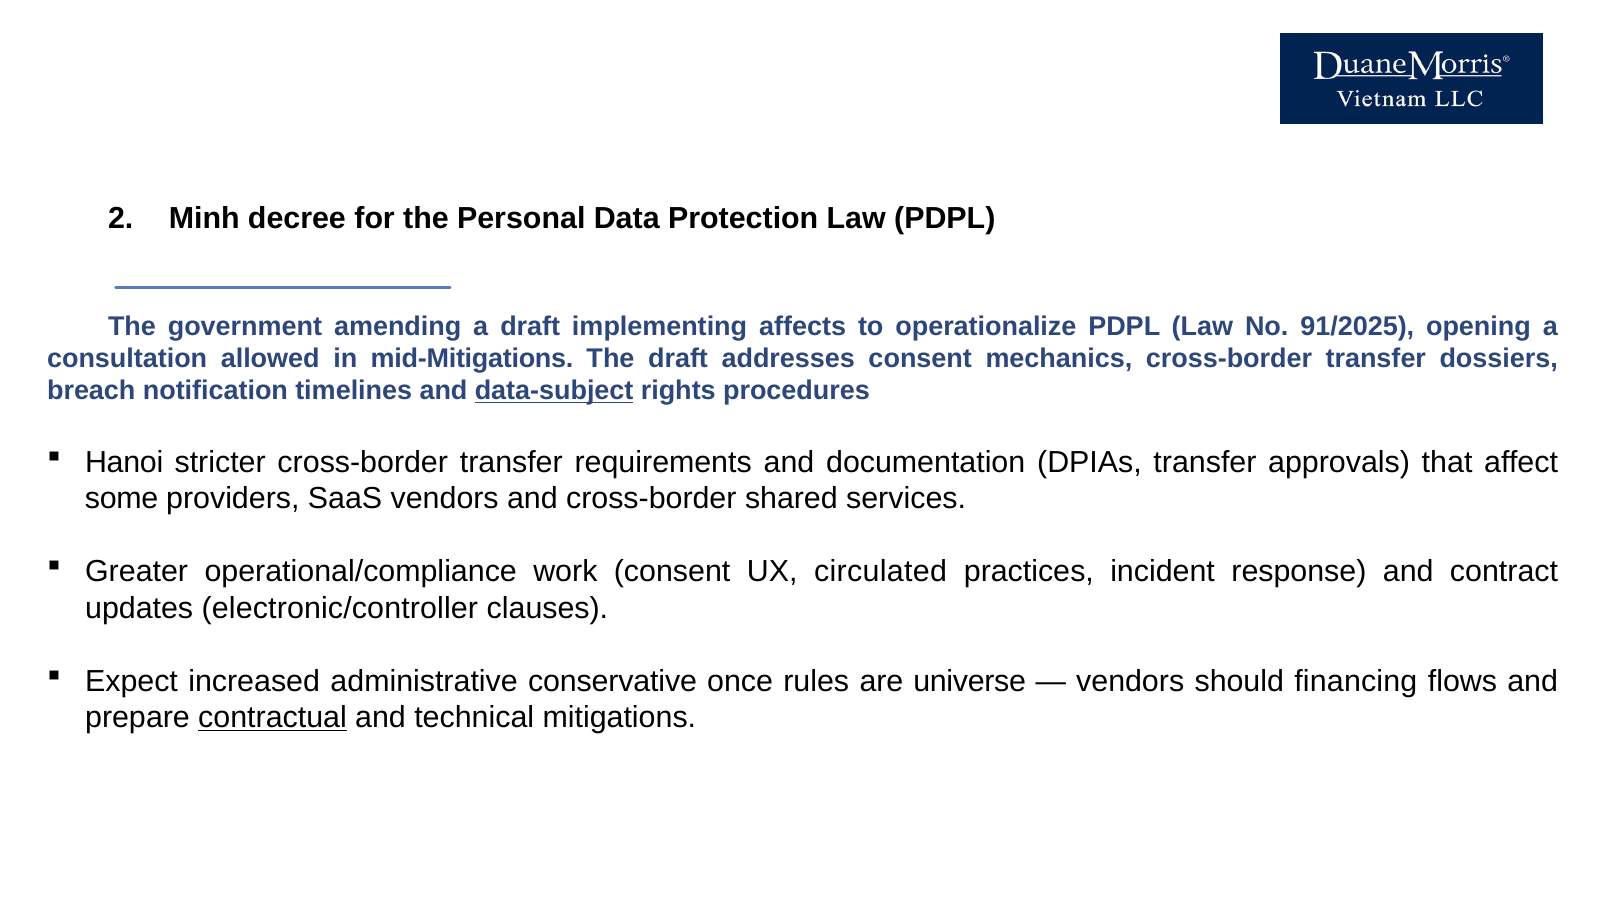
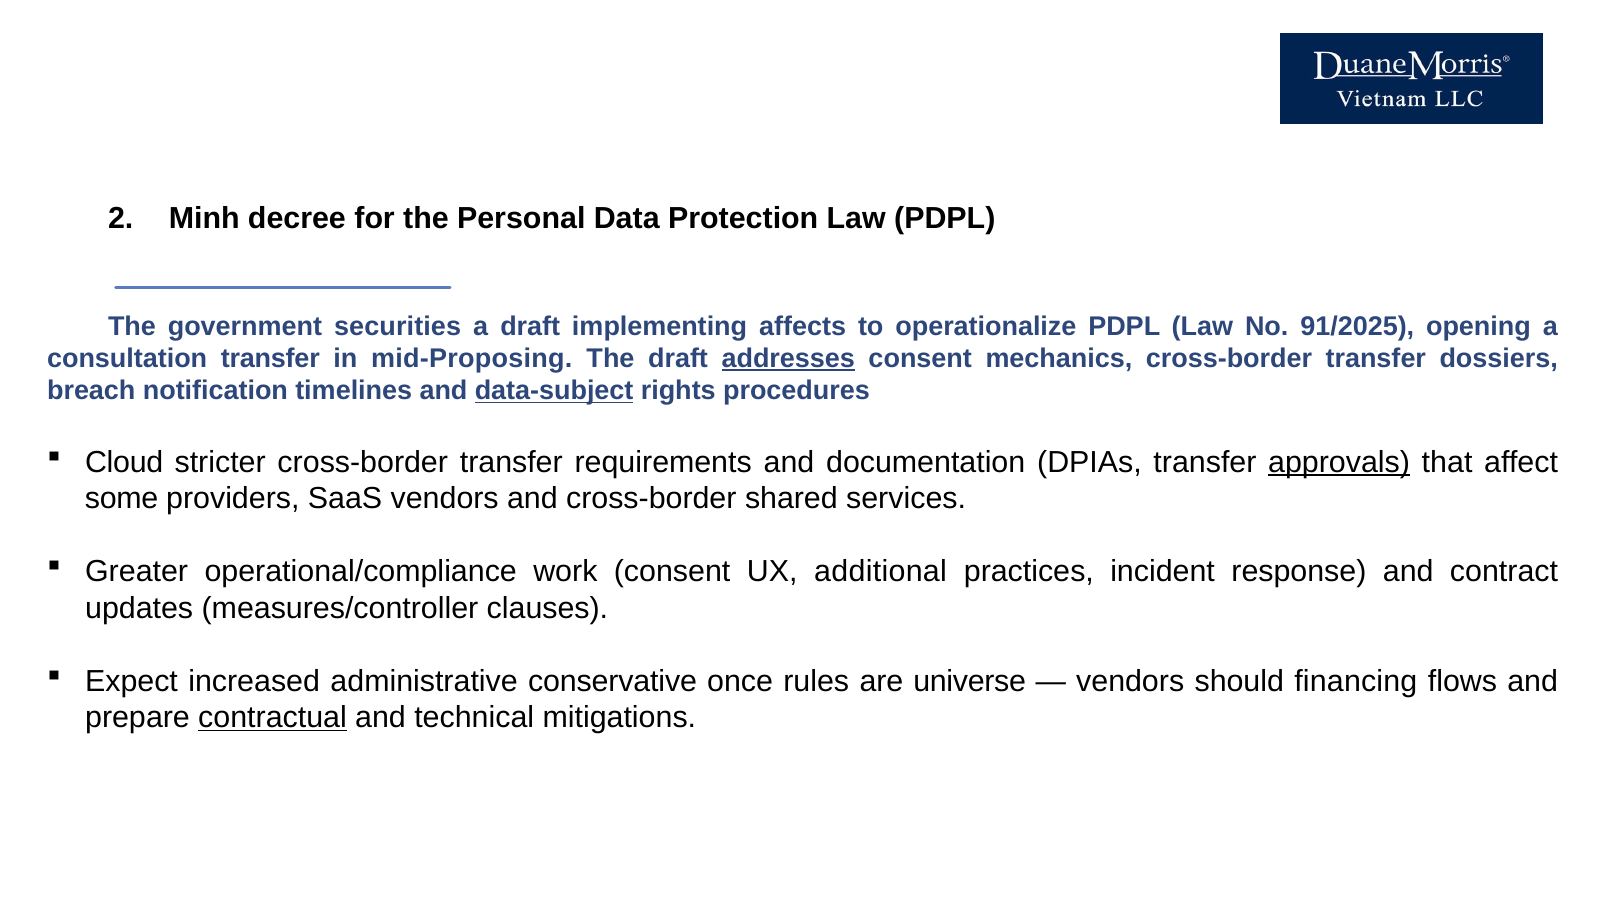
amending: amending -> securities (398, 326)
consultation allowed: allowed -> transfer (270, 358)
mid-Mitigations: mid-Mitigations -> mid-Proposing (472, 358)
addresses underline: none -> present (788, 358)
Hanoi: Hanoi -> Cloud (124, 462)
approvals underline: none -> present (1339, 462)
circulated: circulated -> additional (881, 571)
electronic/controller: electronic/controller -> measures/controller (340, 608)
